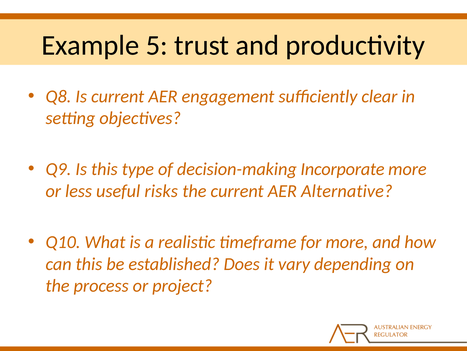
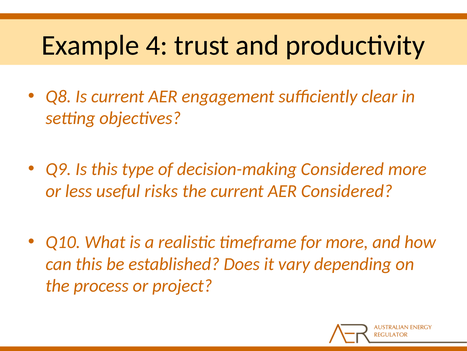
5: 5 -> 4 (157, 45)
decision-making Incorporate: Incorporate -> Considered (342, 169)
AER Alternative: Alternative -> Considered (347, 191)
